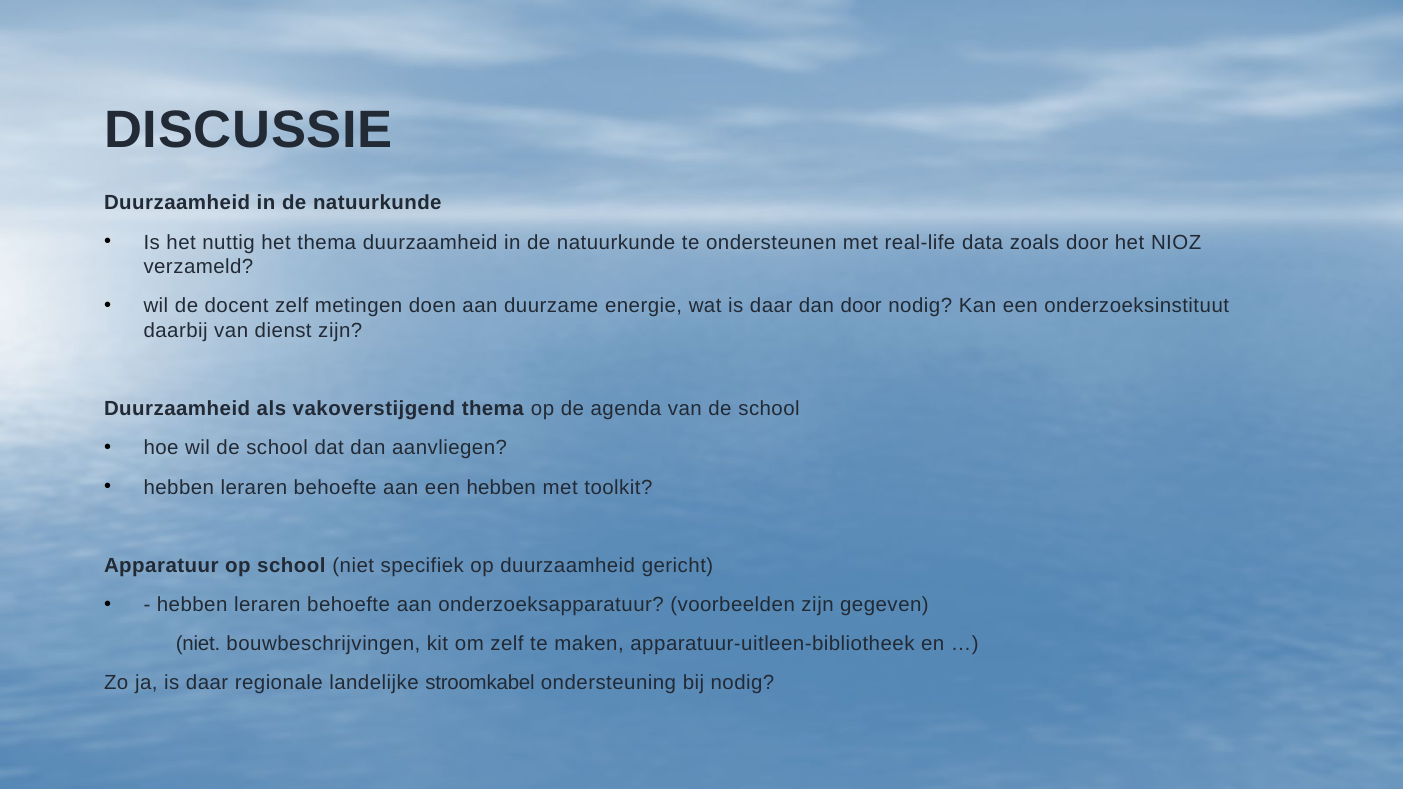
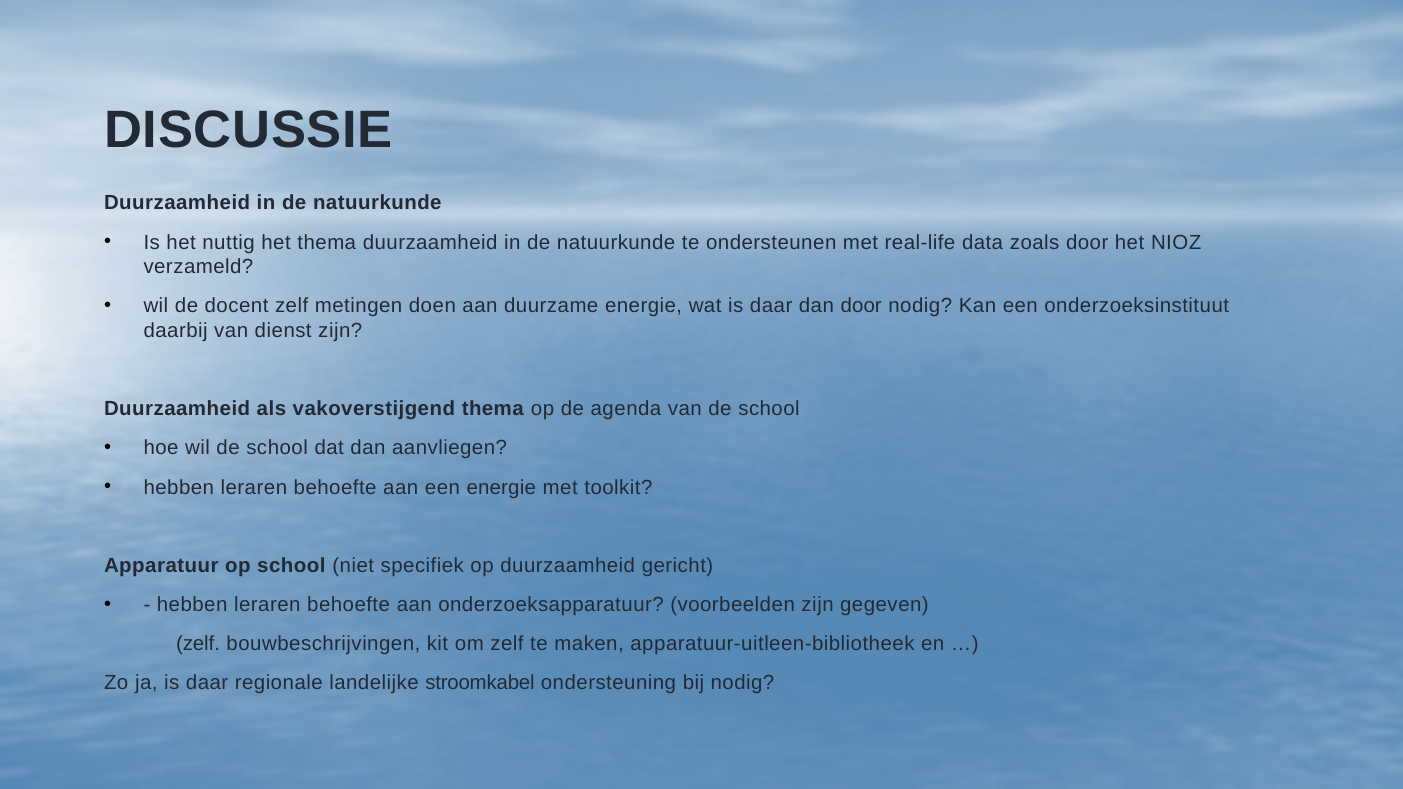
een hebben: hebben -> energie (501, 487)
niet: niet -> zelf (198, 644)
